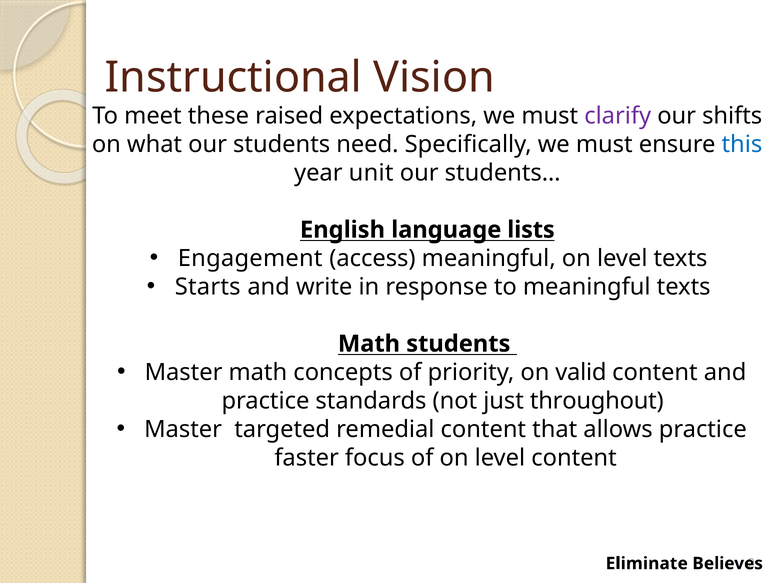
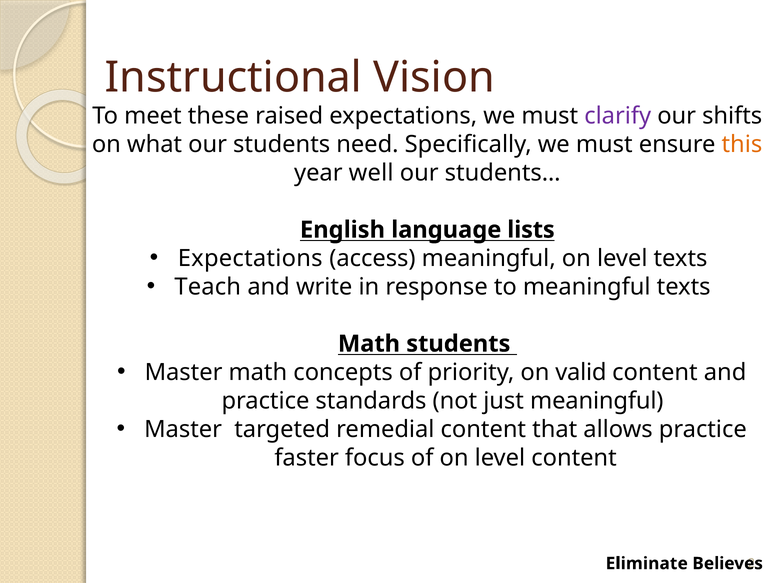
this colour: blue -> orange (742, 144)
unit: unit -> well (371, 173)
Engagement: Engagement -> Expectations (250, 258)
Starts: Starts -> Teach (208, 287)
just throughout: throughout -> meaningful (597, 401)
